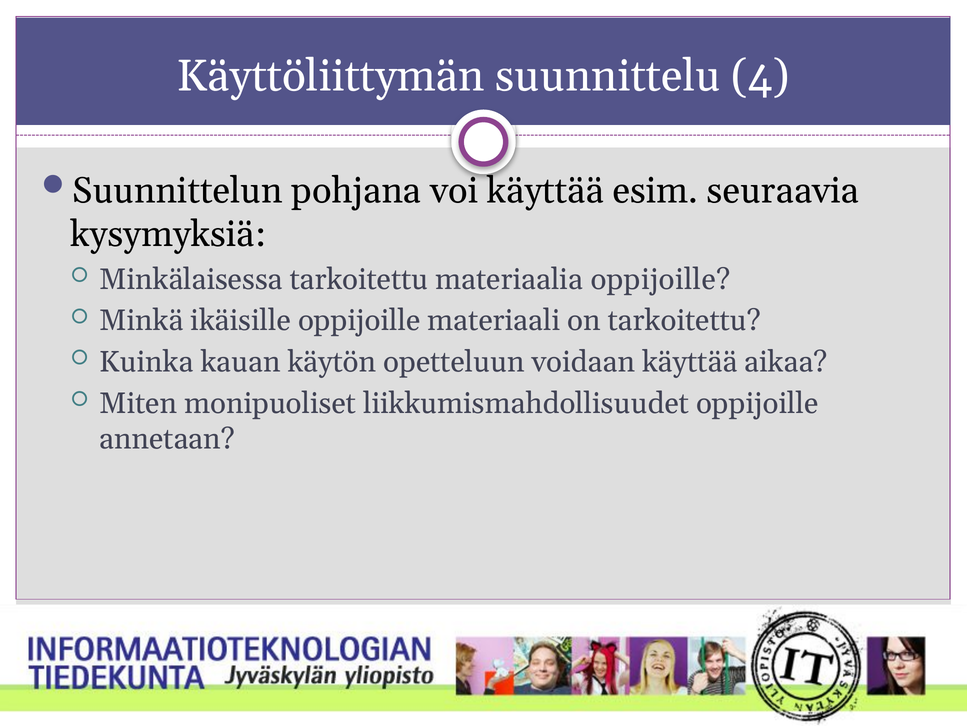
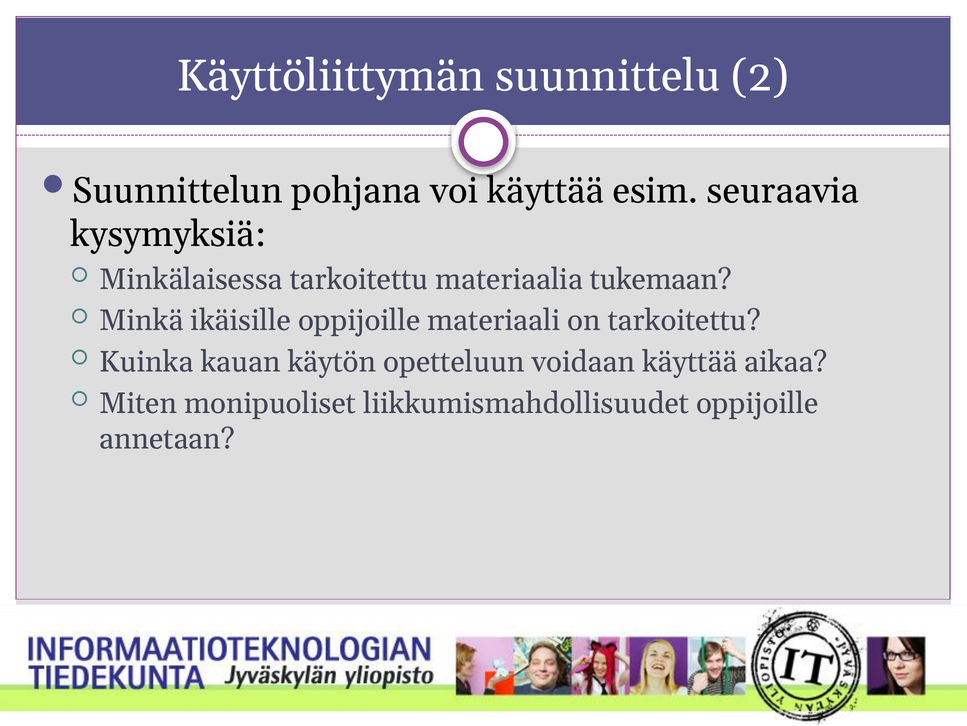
4: 4 -> 2 (760, 76)
materiaalia oppijoille: oppijoille -> tukemaan (661, 279)
